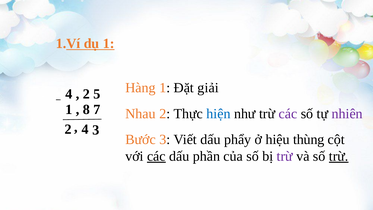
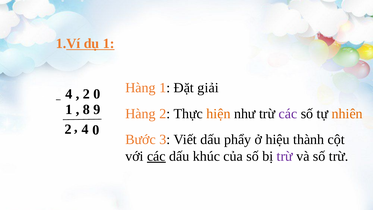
2 5: 5 -> 0 (97, 94)
7: 7 -> 9 (97, 109)
Nhau: Nhau -> Hàng (141, 114)
hiện colour: blue -> orange (218, 114)
nhiên colour: purple -> orange (347, 114)
4 3: 3 -> 0 (96, 130)
thùng: thùng -> thành (309, 139)
phần: phần -> khúc (206, 156)
trừ underline: present -> none (339, 156)
